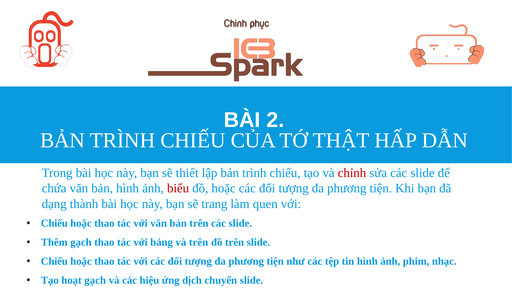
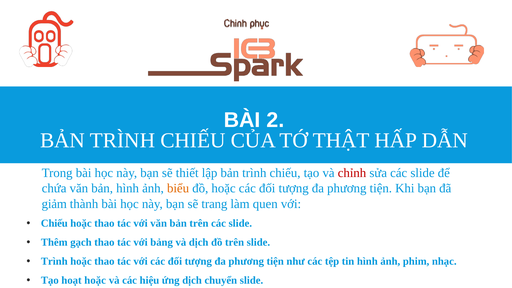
biểu colour: red -> orange (178, 188)
dạng: dạng -> giảm (54, 204)
và trên: trên -> dịch (199, 242)
Chiếu: Chiếu -> Trình (54, 261)
hoạt gạch: gạch -> hoặc (95, 280)
